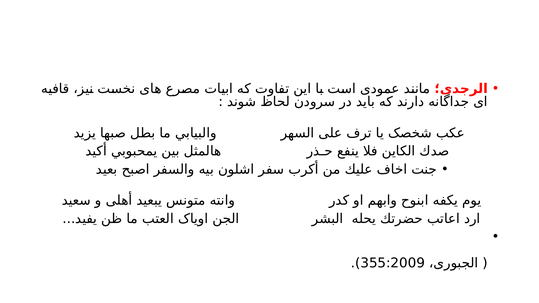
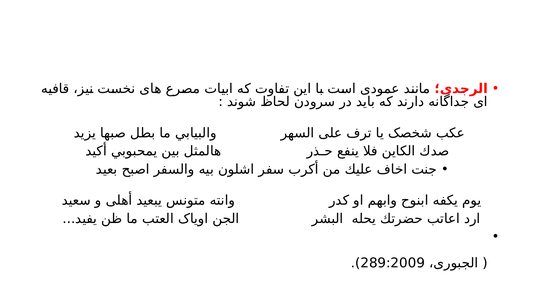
355:2009: 355:2009 -> 289:2009 (393, 263)
